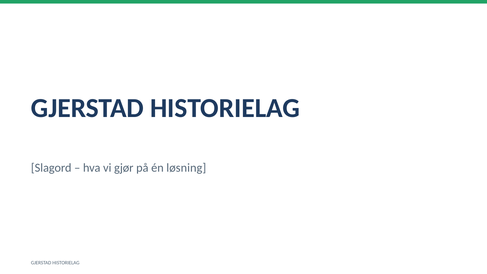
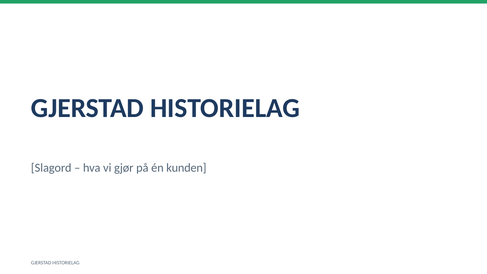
løsning: løsning -> kunden (186, 168)
